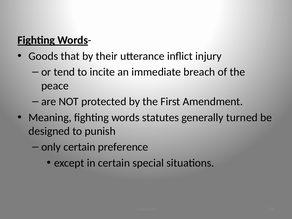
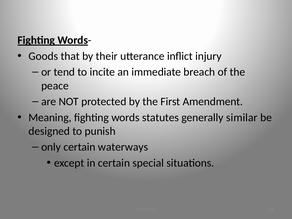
turned: turned -> similar (242, 118)
preference: preference -> waterways (123, 147)
